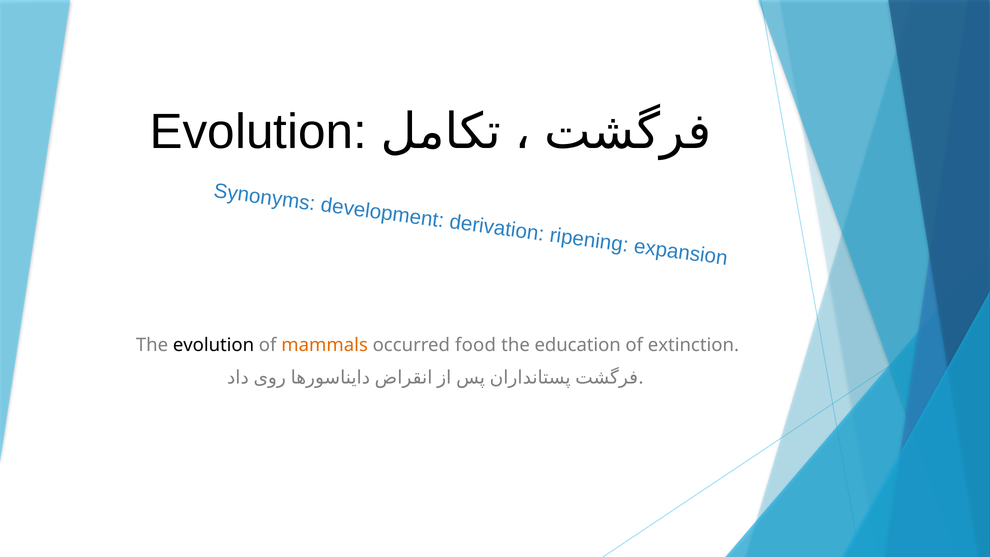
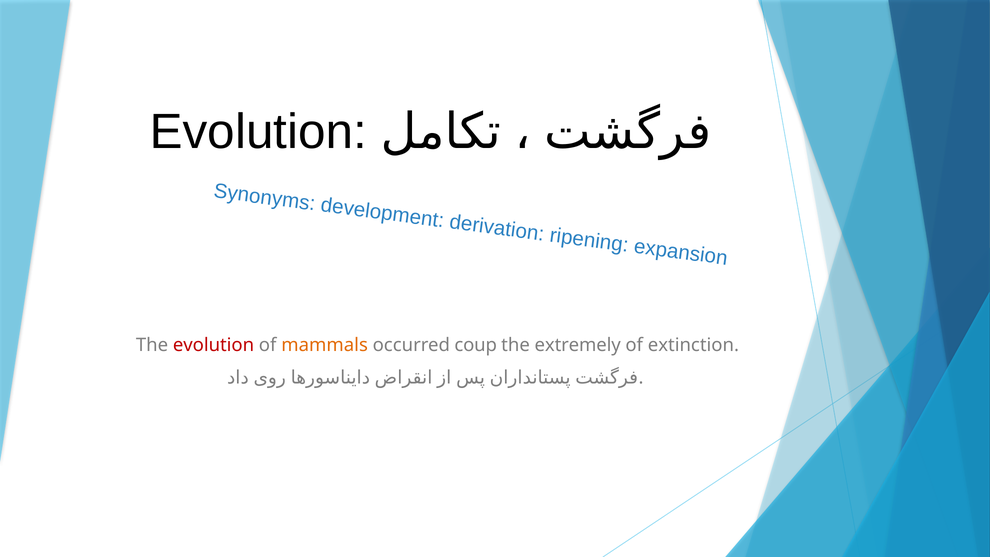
evolution colour: black -> red (214, 345)
food: food -> coup (476, 345)
education: education -> extremely (578, 345)
